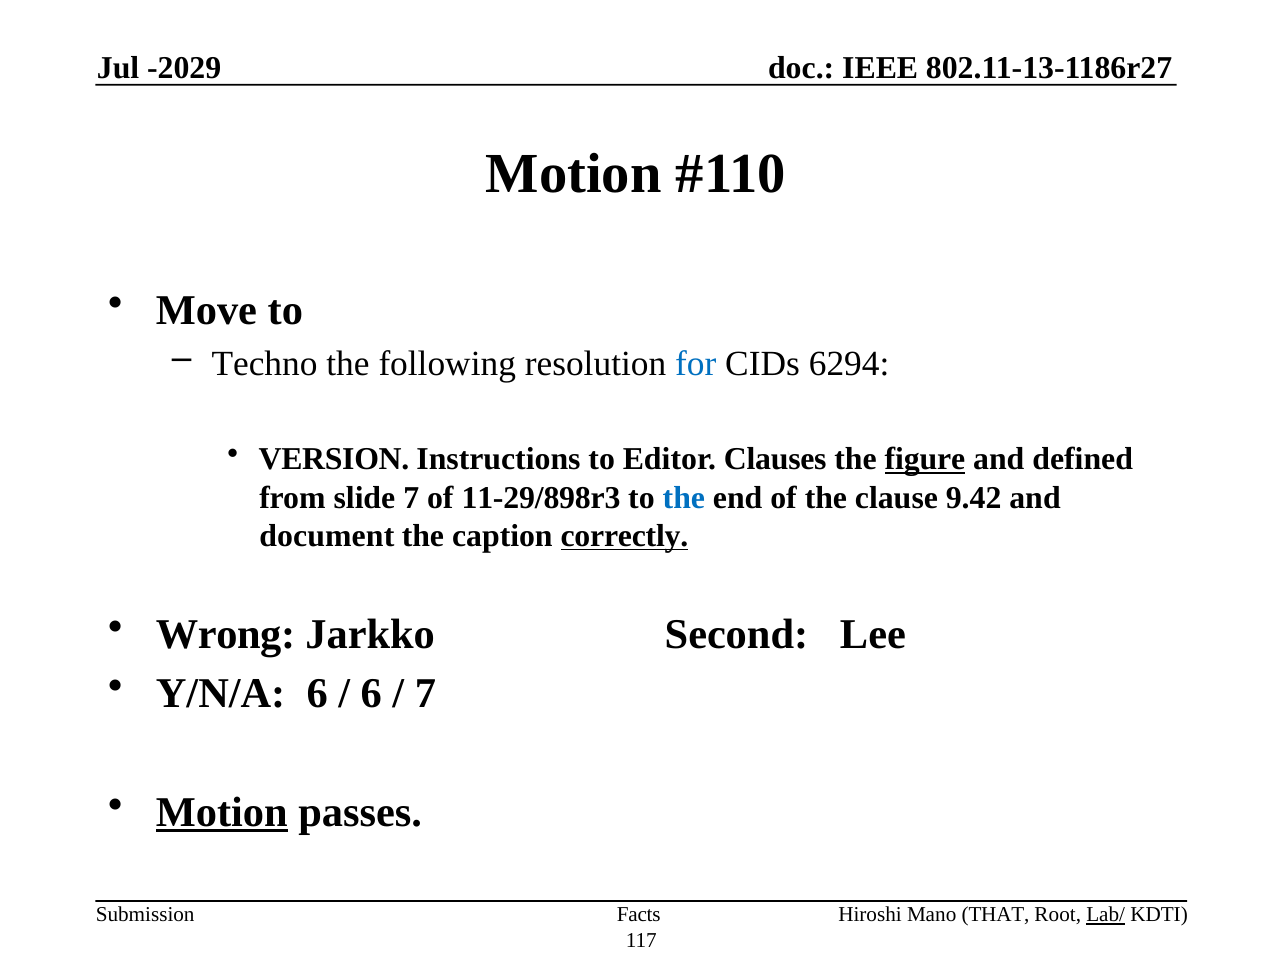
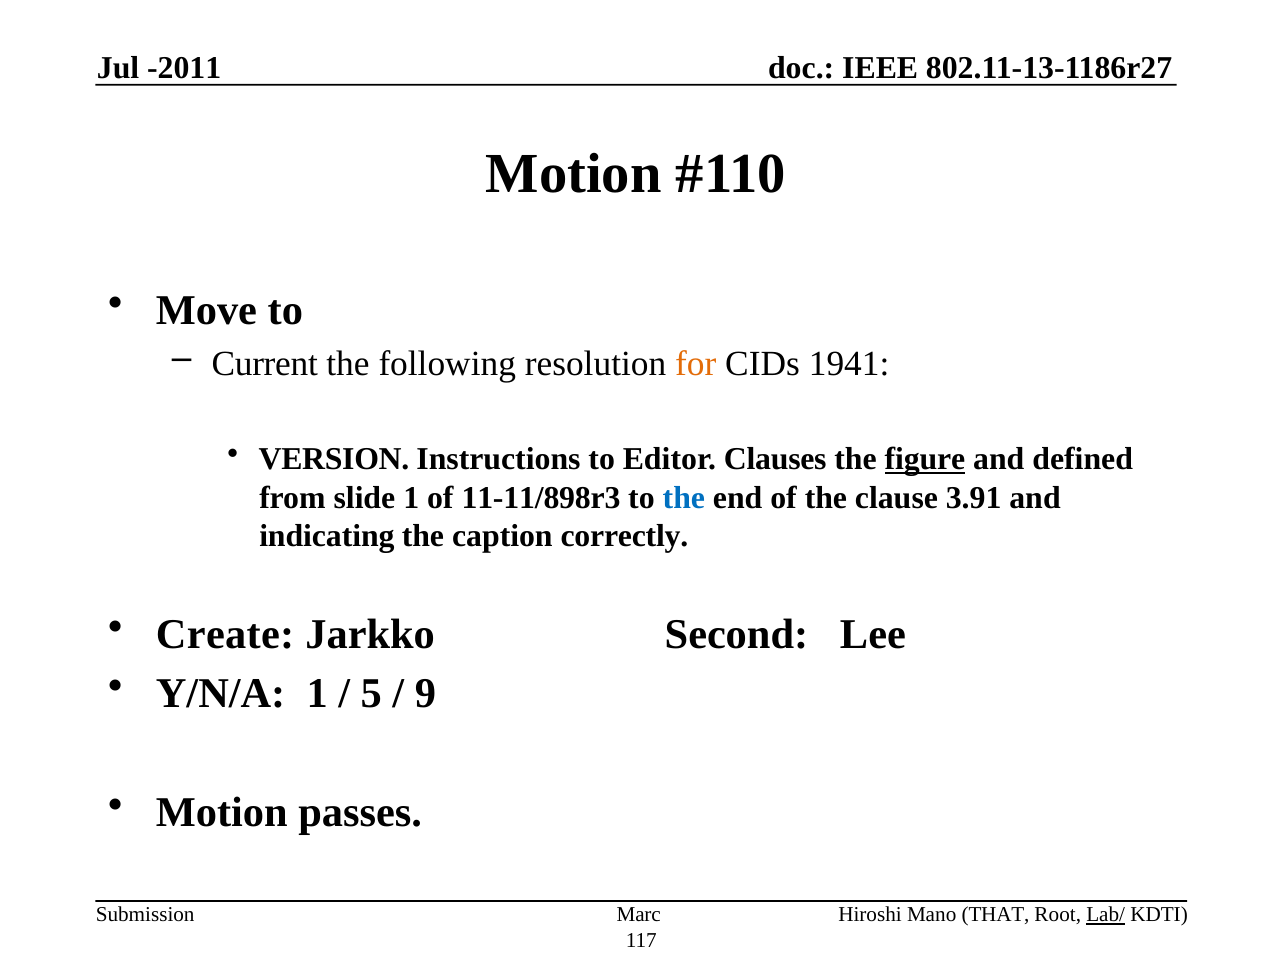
-2029: -2029 -> -2011 (184, 68)
Techno: Techno -> Current (265, 364)
for colour: blue -> orange (696, 364)
6294: 6294 -> 1941 (849, 364)
slide 7: 7 -> 1 (411, 498)
11-29/898r3: 11-29/898r3 -> 11-11/898r3 (541, 498)
9.42: 9.42 -> 3.91 (974, 498)
document: document -> indicating (327, 536)
correctly underline: present -> none (624, 536)
Wrong: Wrong -> Create (225, 634)
Y/N/A 6: 6 -> 1 (317, 693)
6: 6 -> 5 (371, 693)
7: 7 -> 9 (425, 693)
Motion underline: present -> none (222, 812)
Facts: Facts -> Marc (639, 915)
